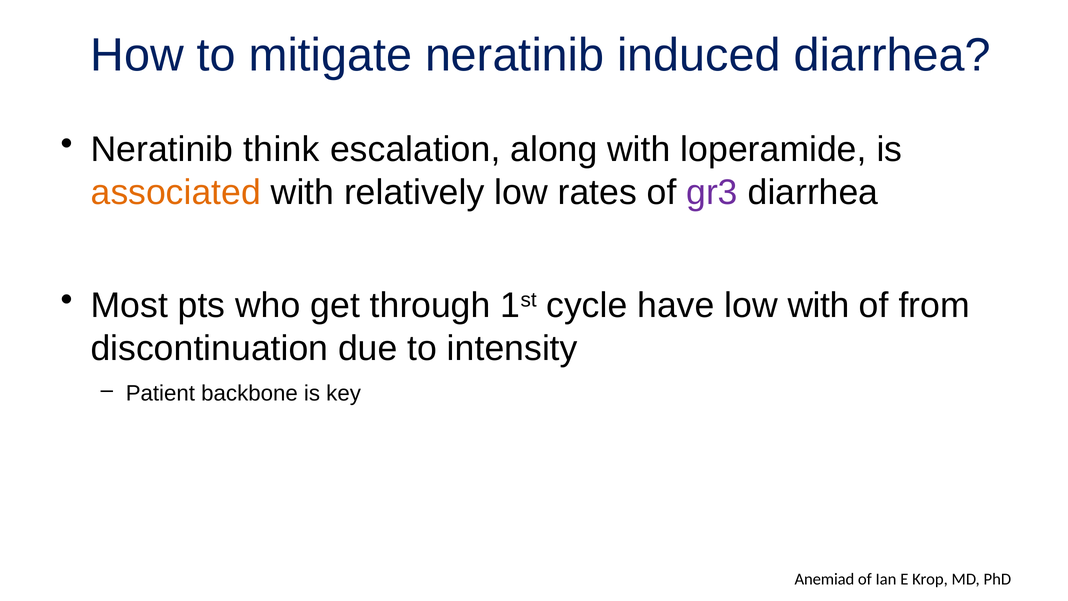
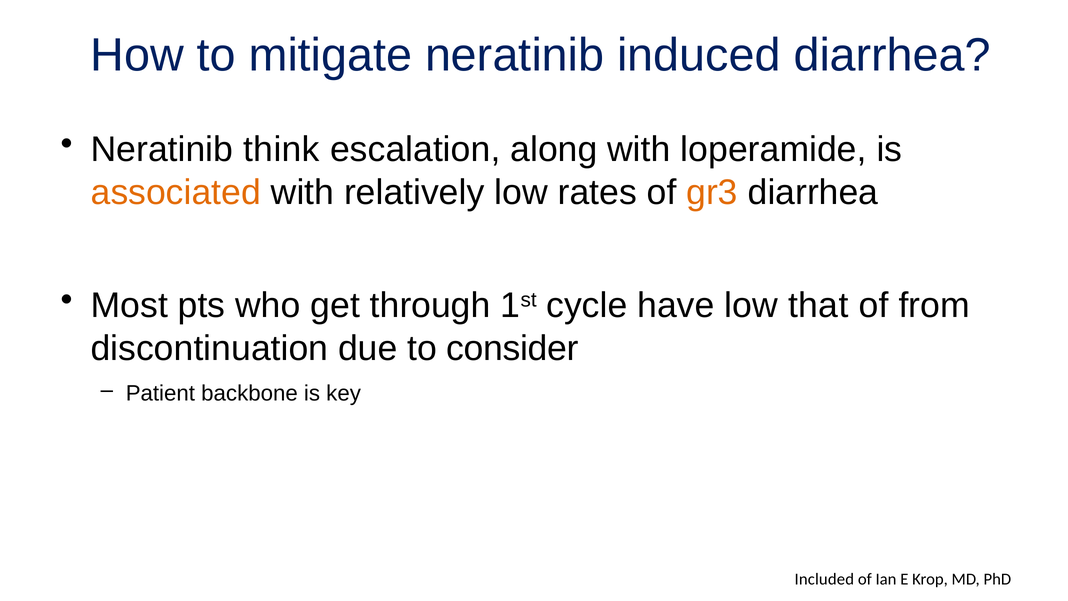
gr3 colour: purple -> orange (712, 192)
low with: with -> that (818, 305)
intensity: intensity -> consider (512, 348)
Anemiad: Anemiad -> Included (824, 579)
